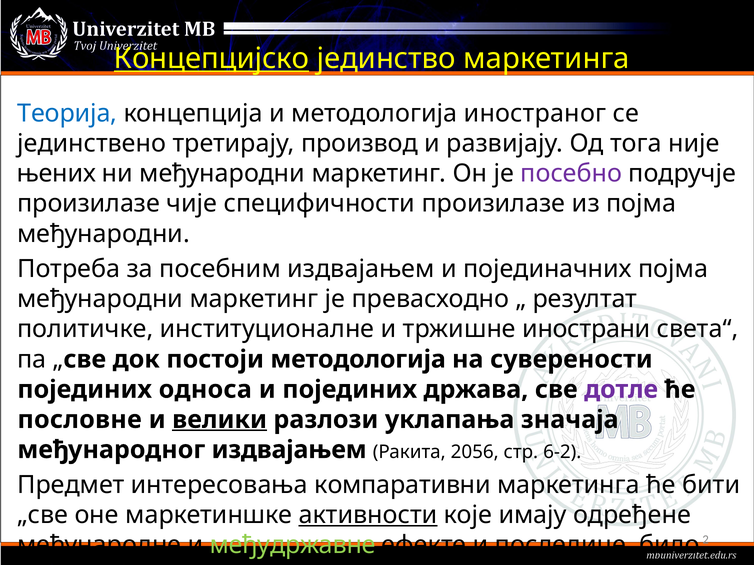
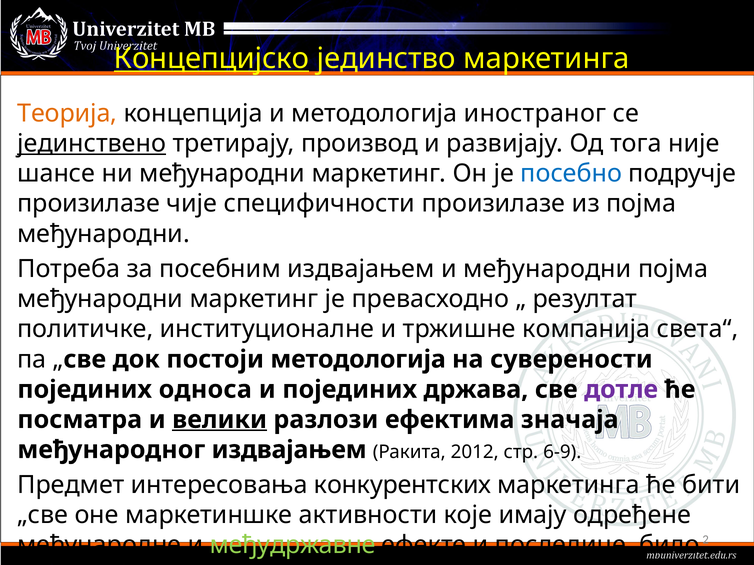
Теорија colour: blue -> orange (67, 113)
јединствено underline: none -> present (92, 144)
њених: њених -> шансе (56, 174)
посебно colour: purple -> blue (571, 174)
и појединачних: појединачних -> међународни (547, 269)
инострани: инострани -> компанија (586, 329)
пословне: пословне -> посматра (80, 420)
уклапања: уклапања -> ефектима (450, 420)
2056: 2056 -> 2012 (475, 452)
6-2: 6-2 -> 6-9 (562, 452)
компаративни: компаративни -> конкурентских (403, 485)
активности underline: present -> none (368, 515)
